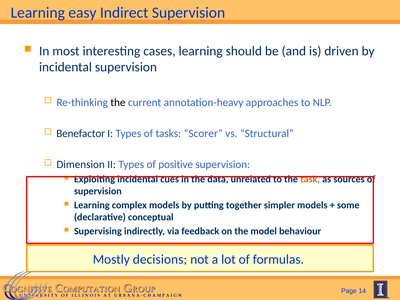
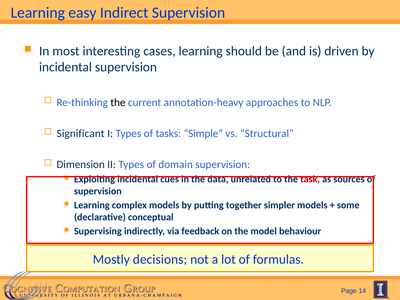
Benefactor: Benefactor -> Significant (81, 133)
Scorer: Scorer -> Simple (203, 133)
positive: positive -> domain (176, 165)
task colour: orange -> red (310, 179)
